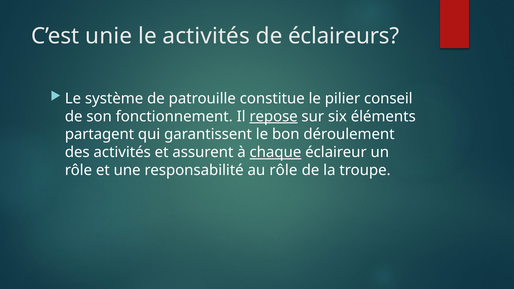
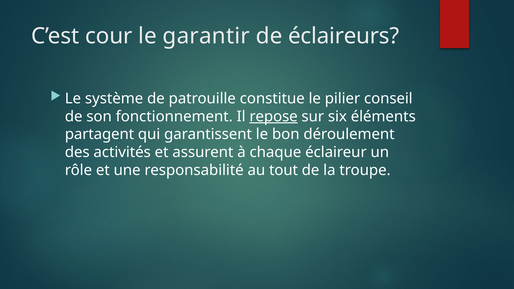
unie: unie -> cour (109, 36)
le activités: activités -> garantir (206, 36)
chaque underline: present -> none (275, 152)
au rôle: rôle -> tout (284, 170)
